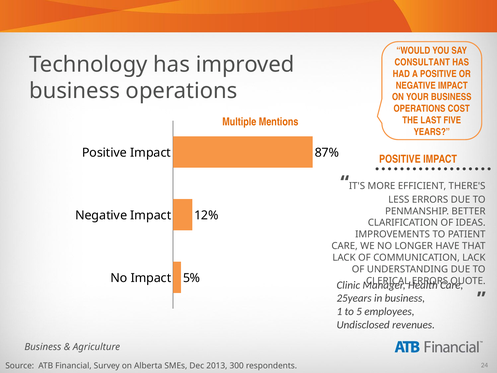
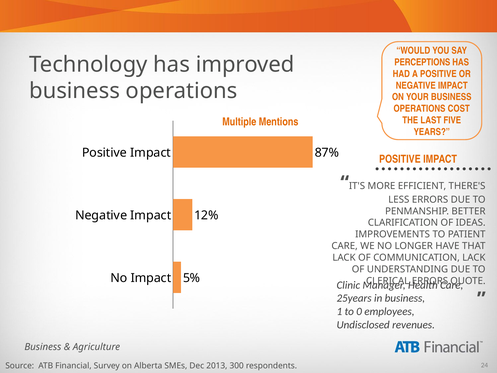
CONSULTANT: CONSULTANT -> PERCEPTIONS (422, 62)
5: 5 -> 0 (359, 311)
